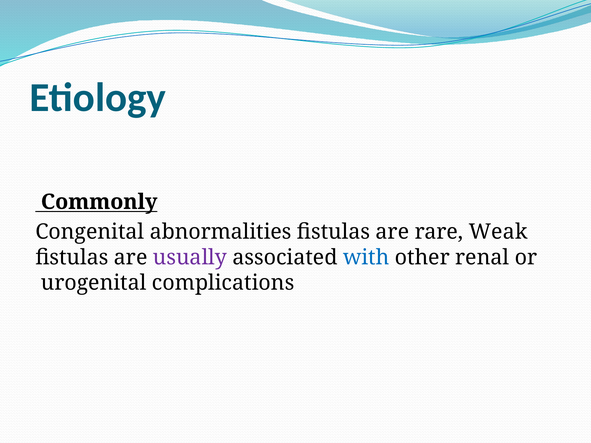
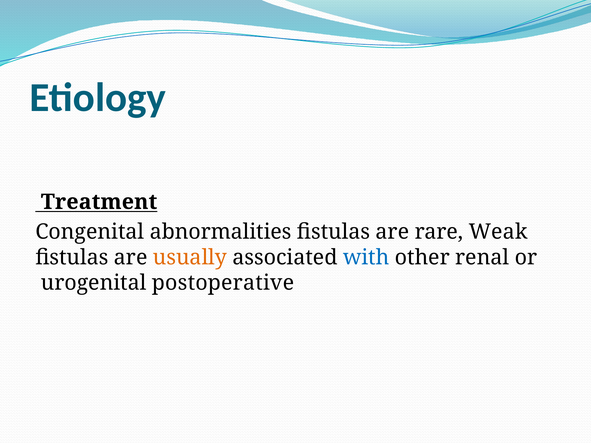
Commonly: Commonly -> Treatment (99, 202)
usually colour: purple -> orange (190, 257)
complications: complications -> postoperative (223, 283)
